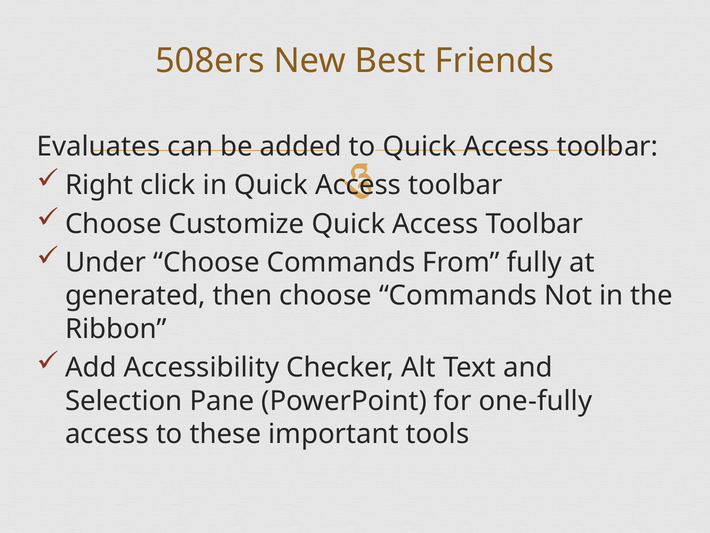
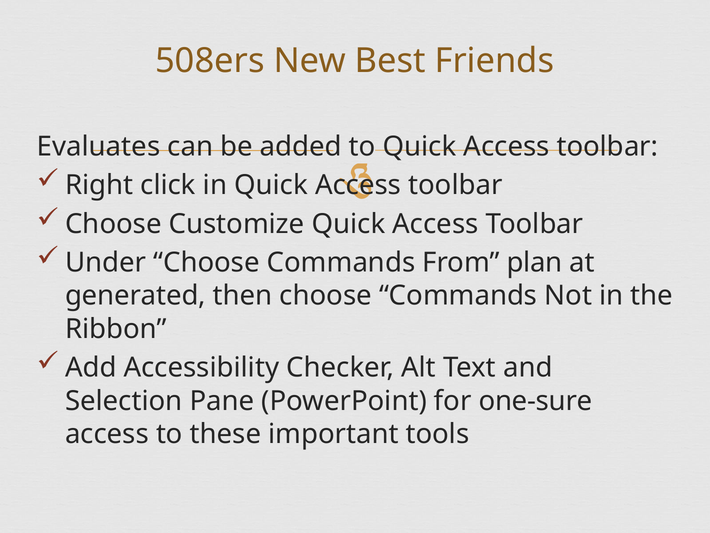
fully: fully -> plan (534, 262)
one-fully: one-fully -> one-sure (536, 401)
